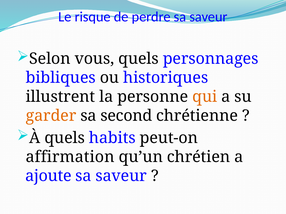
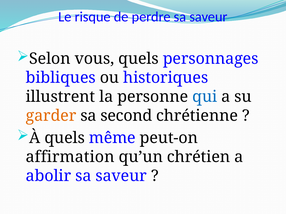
qui colour: orange -> blue (205, 97)
habits: habits -> même (112, 138)
ajoute: ajoute -> abolir (48, 176)
